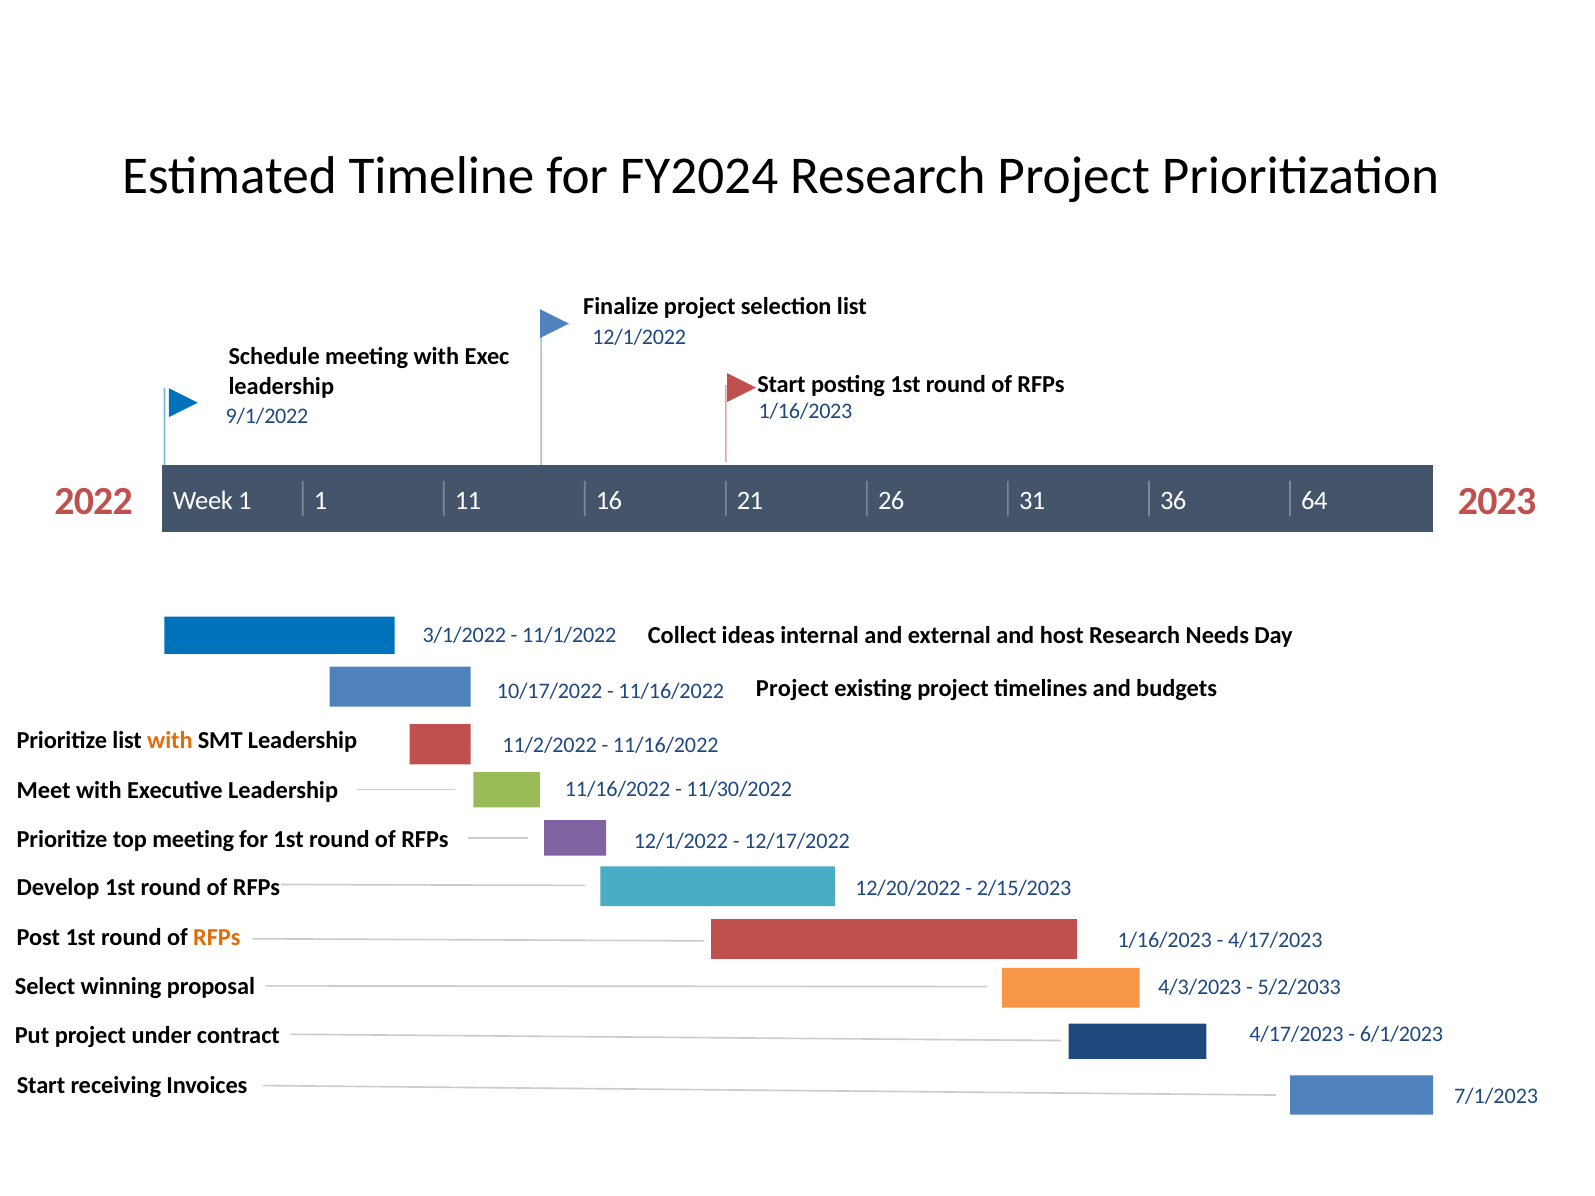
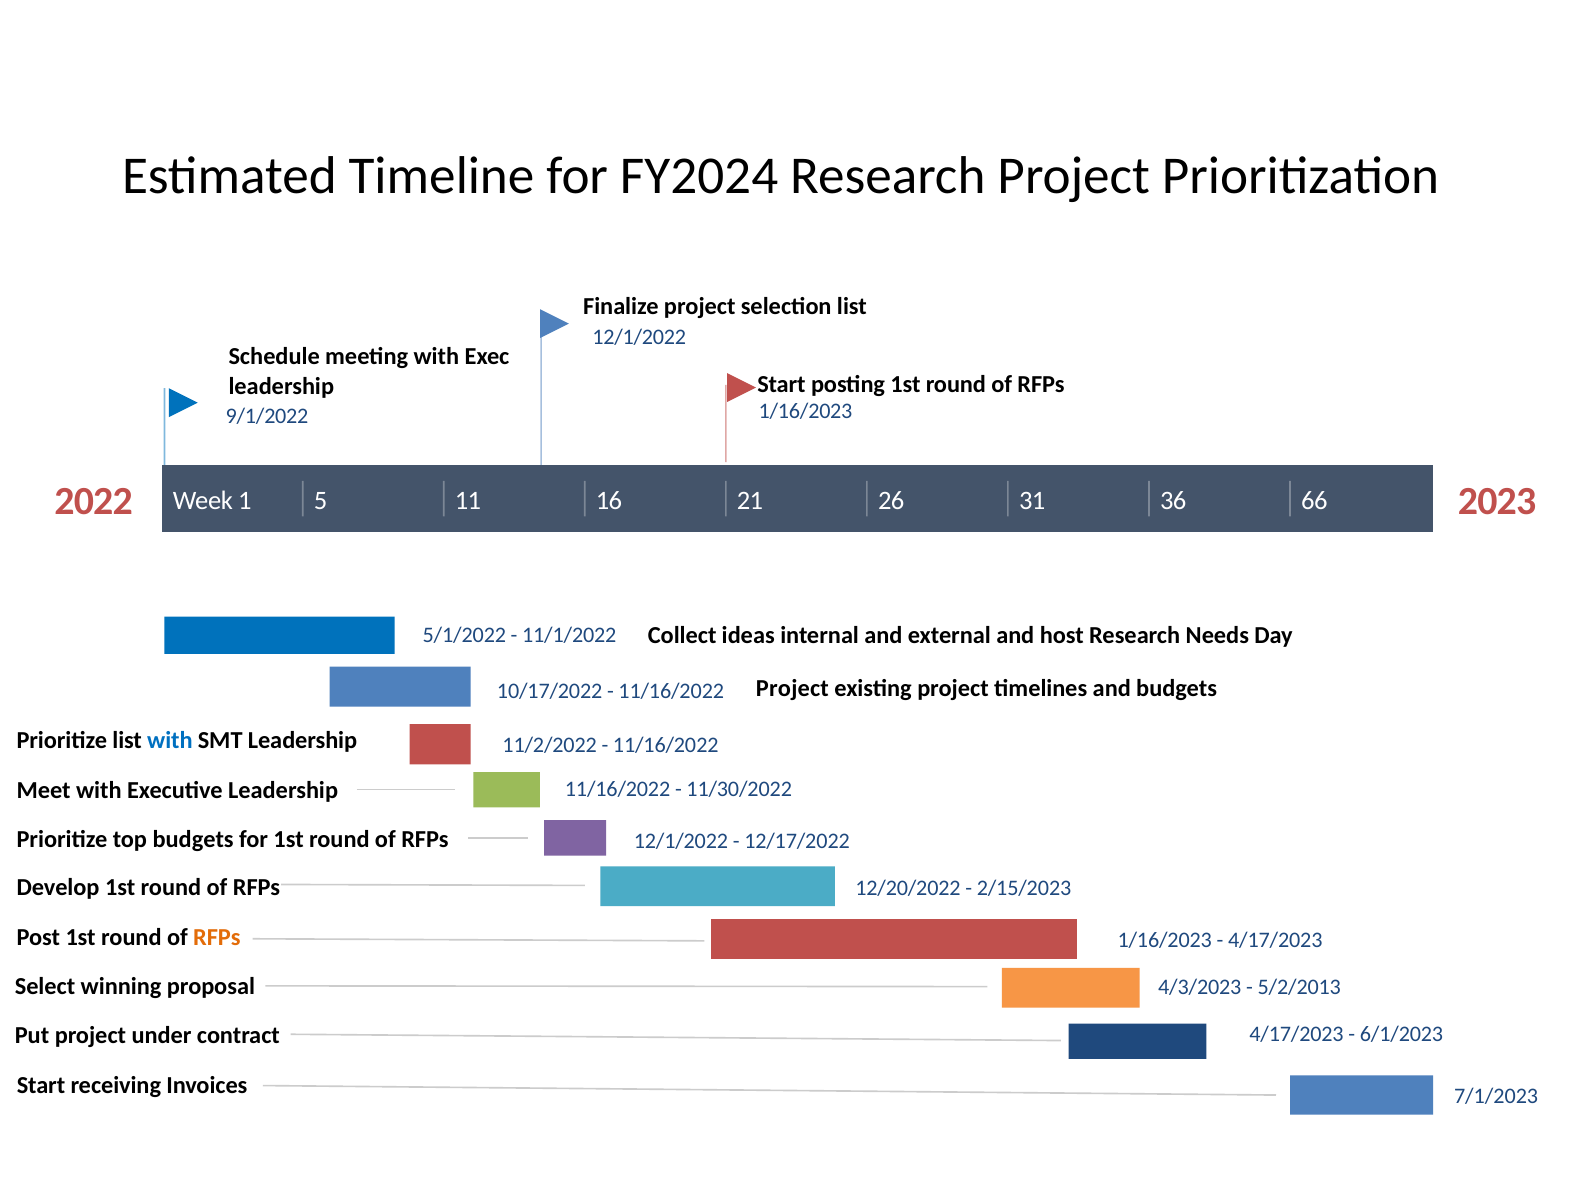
1 1: 1 -> 5 (321, 501)
64: 64 -> 66 (1314, 501)
3/1/2022: 3/1/2022 -> 5/1/2022 (464, 636)
with colour: orange -> blue (170, 741)
top meeting: meeting -> budgets (193, 840)
5/2/2033: 5/2/2033 -> 5/2/2013 (1299, 988)
